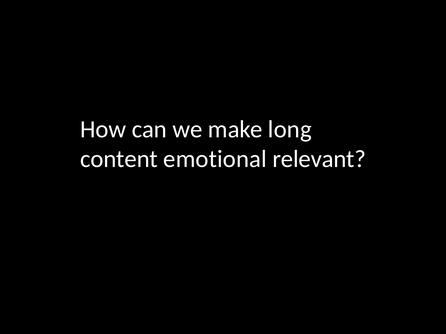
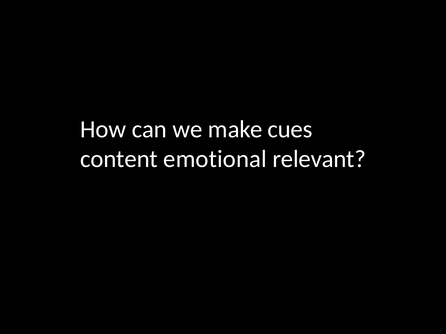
long: long -> cues (290, 130)
